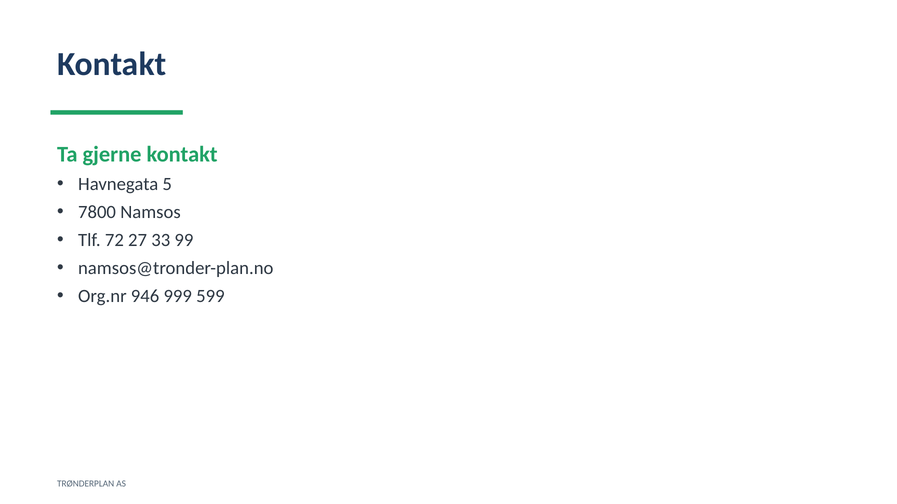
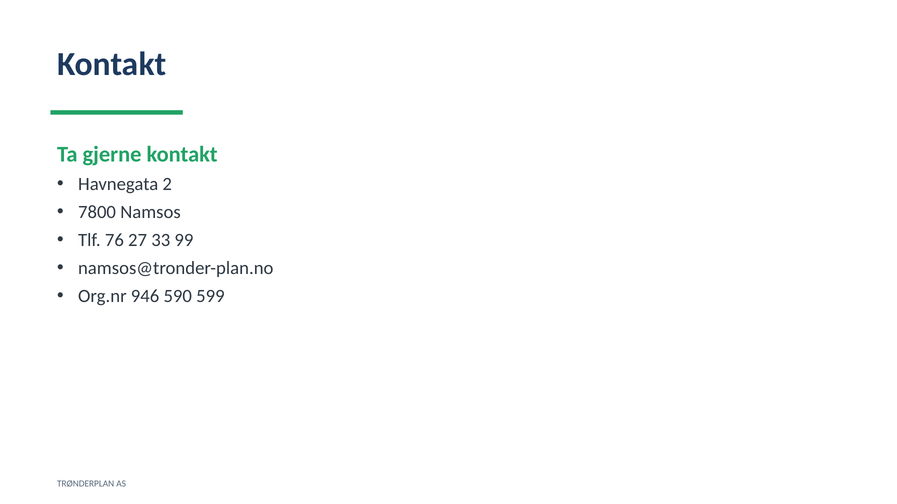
5: 5 -> 2 (167, 184)
72: 72 -> 76 (114, 241)
999: 999 -> 590 (178, 297)
